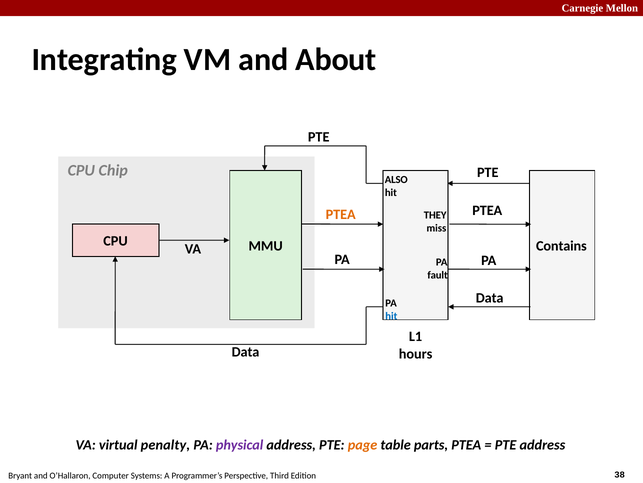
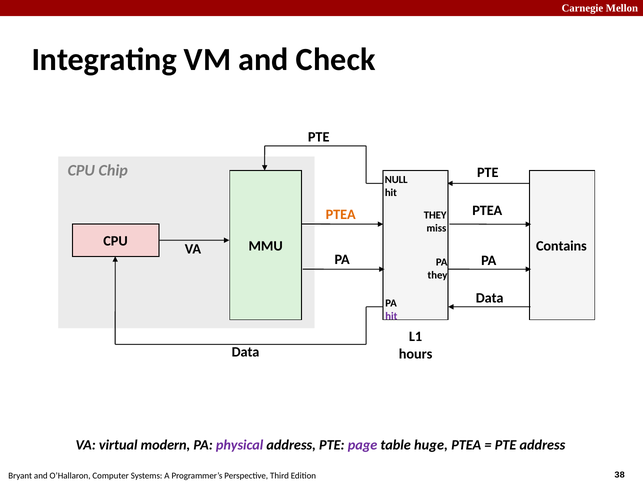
About: About -> Check (336, 60)
ALSO: ALSO -> NULL (396, 179)
fault: fault -> they (438, 275)
hit colour: blue -> purple (391, 316)
penalty: penalty -> modern (165, 444)
page colour: orange -> purple (363, 444)
parts: parts -> huge (431, 444)
